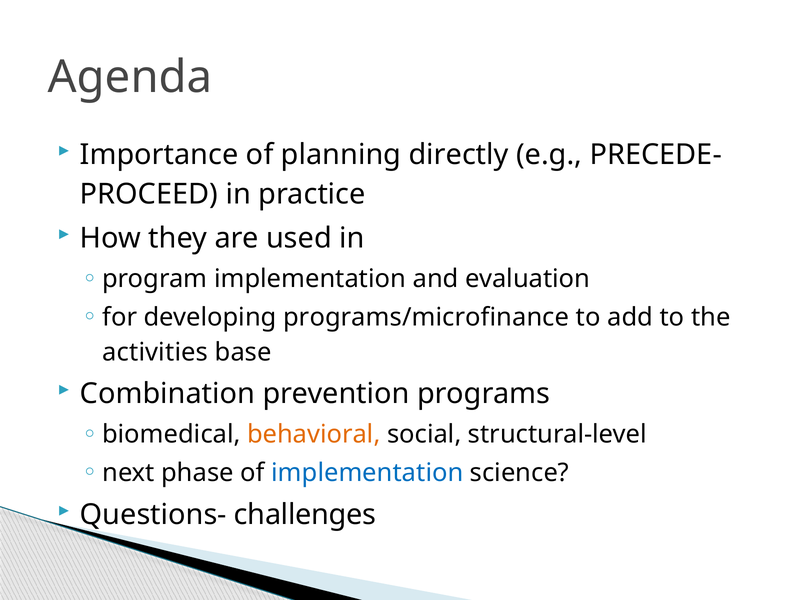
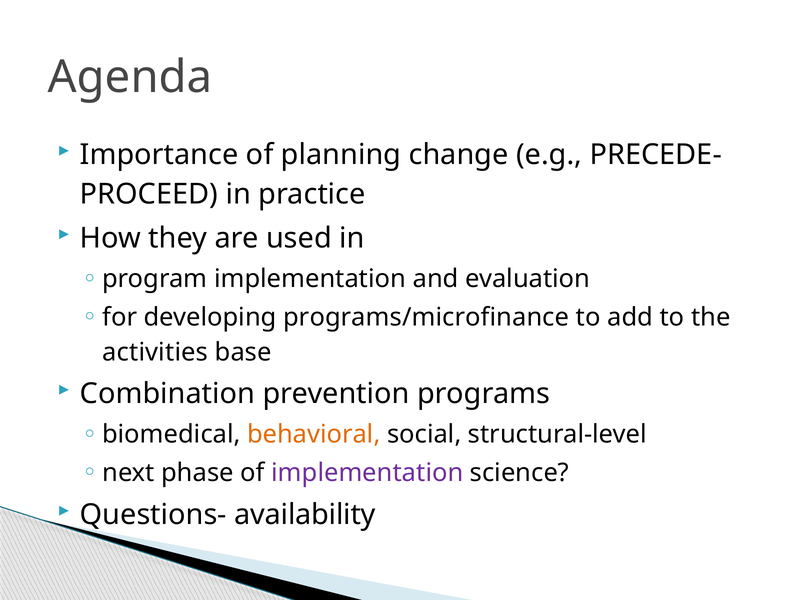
directly: directly -> change (459, 155)
implementation colour: blue -> purple (367, 473)
challenges: challenges -> availability (305, 514)
